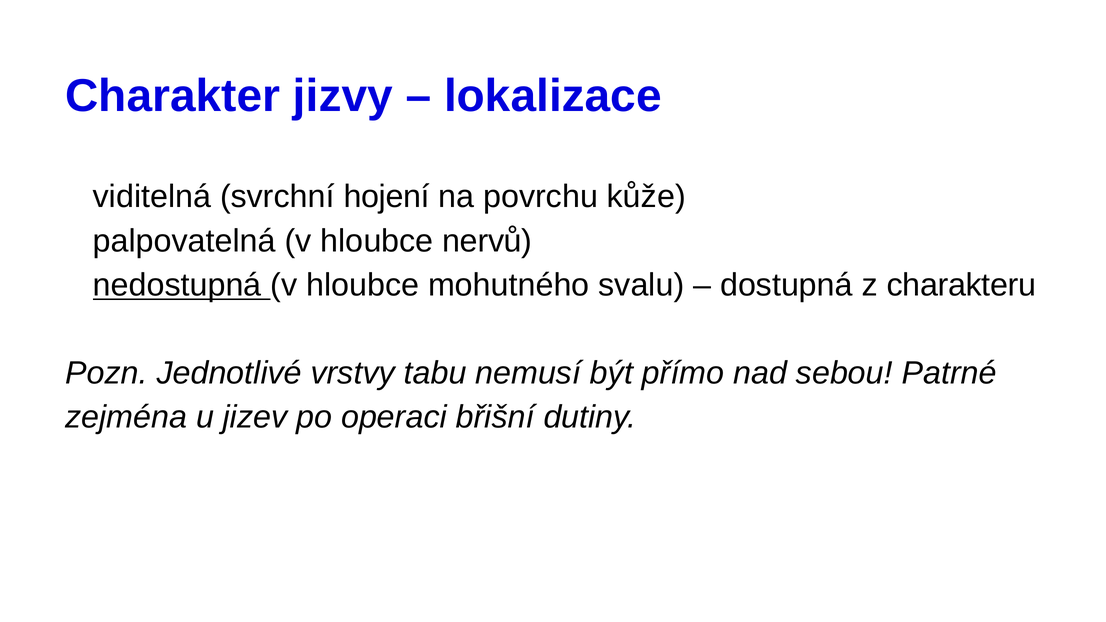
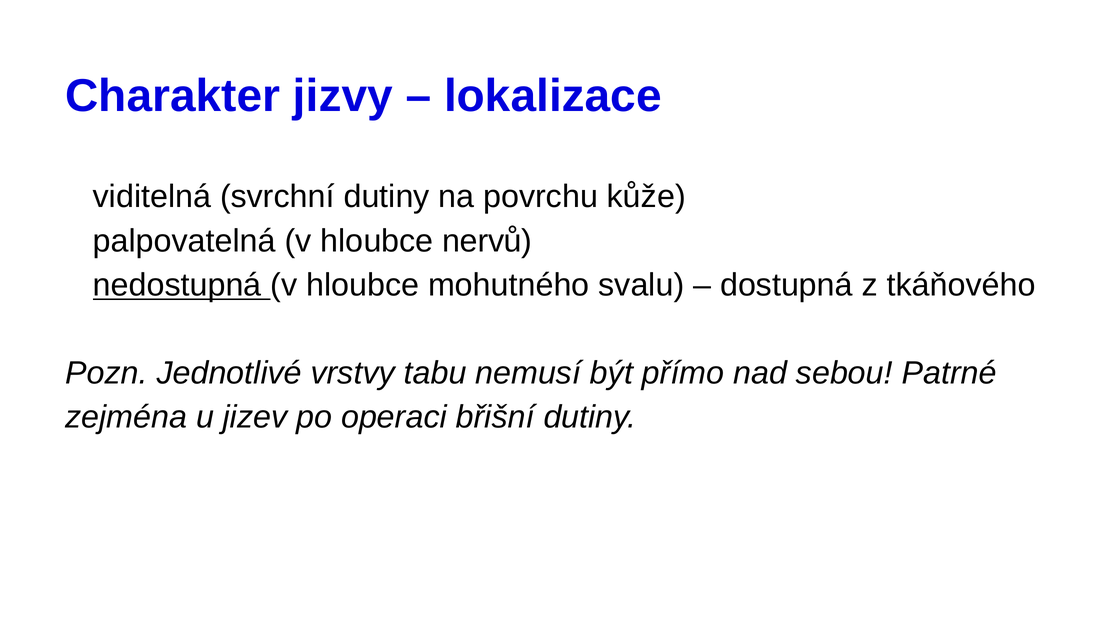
svrchní hojení: hojení -> dutiny (387, 197)
charakteru: charakteru -> tkáňového (961, 285)
